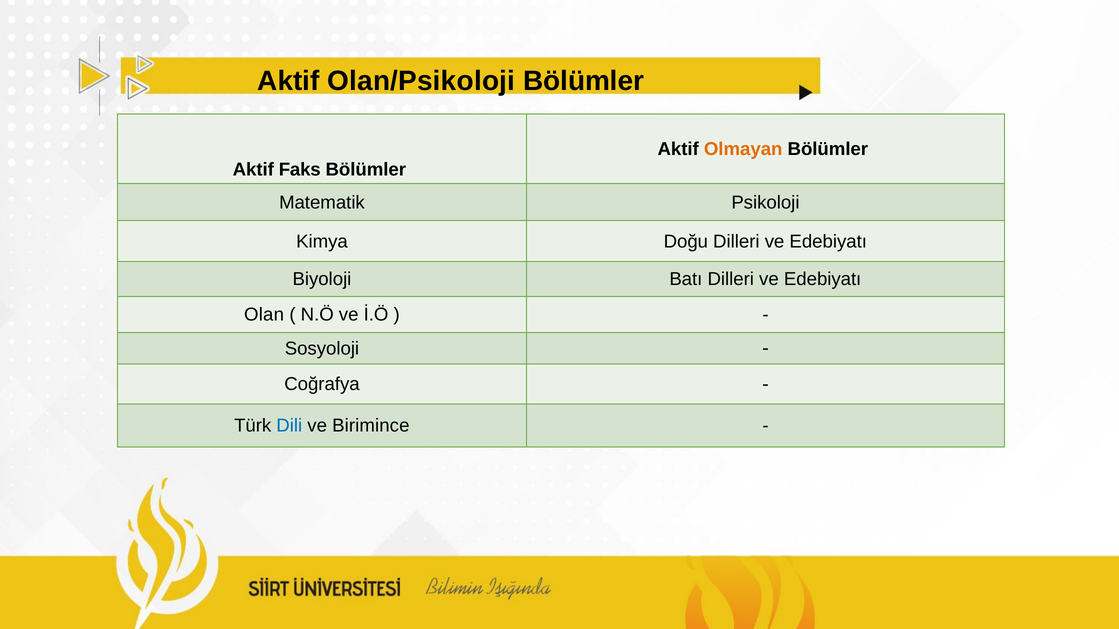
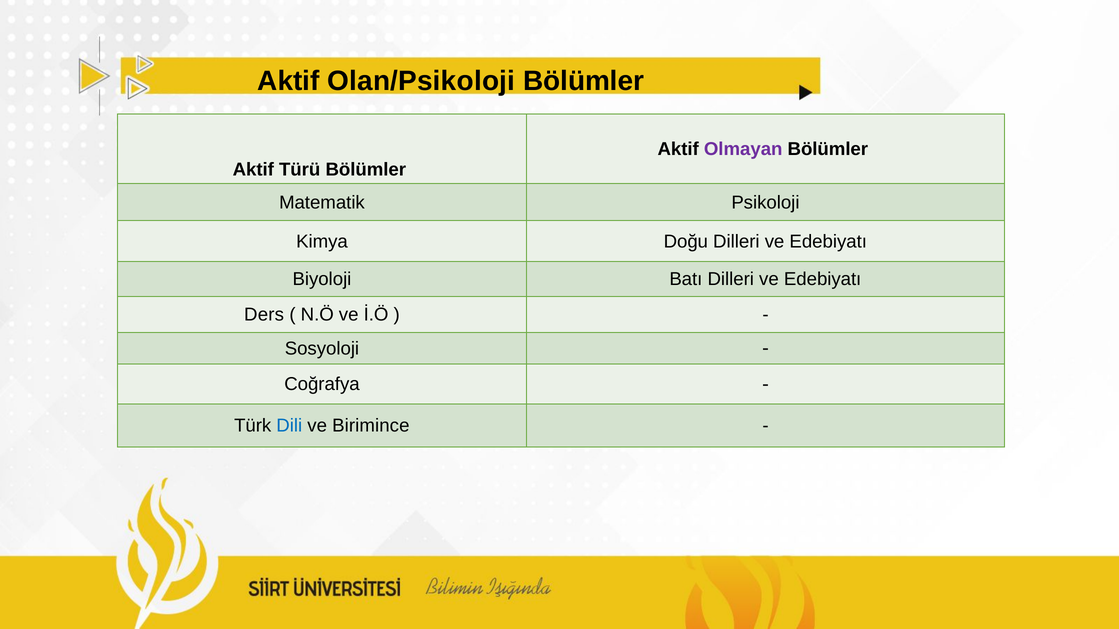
Olmayan colour: orange -> purple (743, 149)
Faks: Faks -> Türü (300, 170)
Olan: Olan -> Ders (264, 315)
